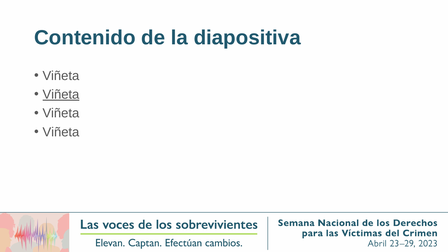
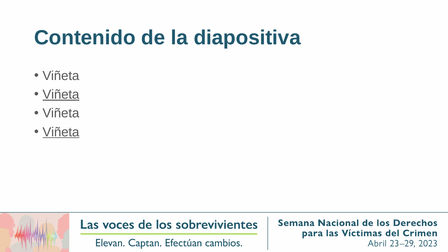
Viñeta underline: none -> present (61, 132)
